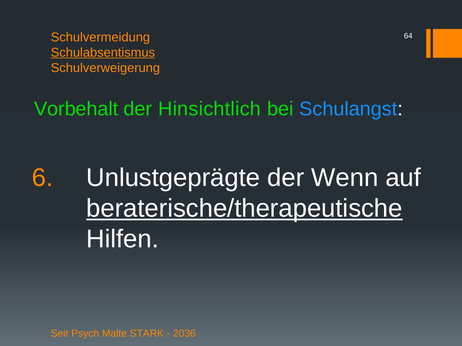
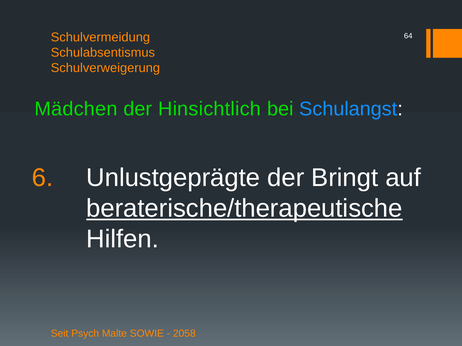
Schulabsentismus underline: present -> none (103, 53)
Vorbehalt: Vorbehalt -> Mädchen (76, 109)
Wenn: Wenn -> Bringt (345, 178)
STARK: STARK -> SOWIE (147, 334)
2036: 2036 -> 2058 (184, 334)
